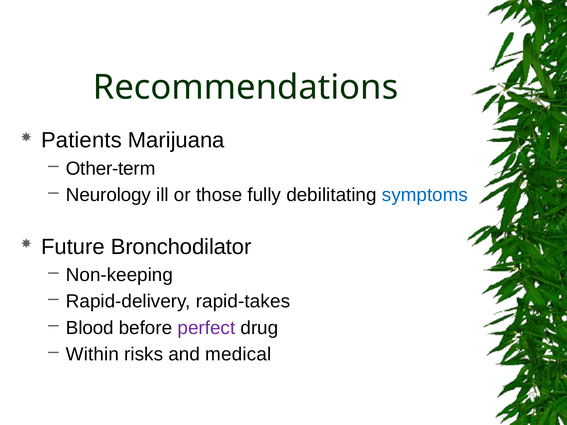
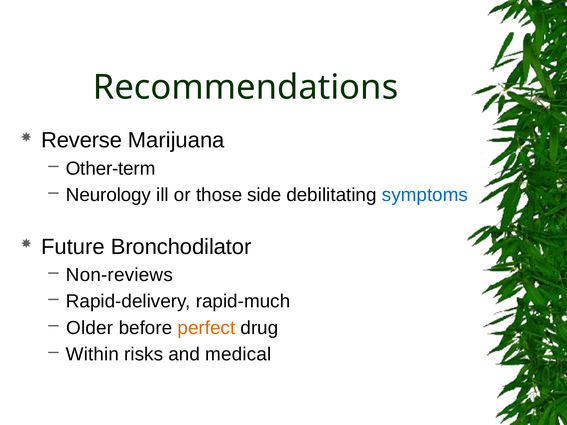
Patients: Patients -> Reverse (82, 140)
fully: fully -> side (264, 195)
Non-keeping: Non-keeping -> Non-reviews (119, 275)
rapid-takes: rapid-takes -> rapid-much (243, 302)
Blood: Blood -> Older (90, 328)
perfect colour: purple -> orange (206, 328)
